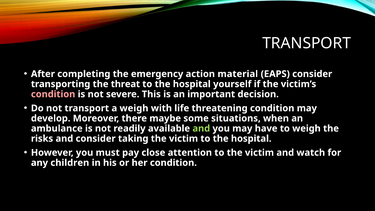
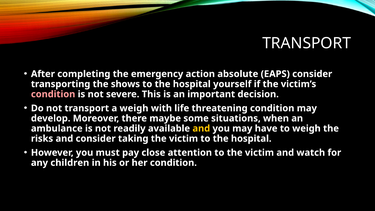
material: material -> absolute (238, 74)
threat: threat -> shows (125, 84)
and colour: light green -> yellow (201, 128)
